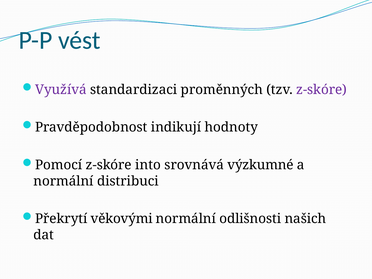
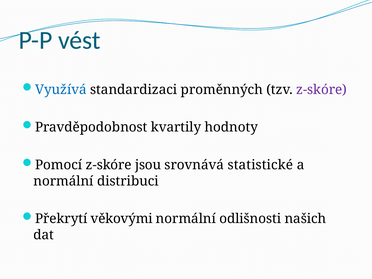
Využívá colour: purple -> blue (61, 90)
indikují: indikují -> kvartily (176, 127)
into: into -> jsou (148, 165)
výzkumné: výzkumné -> statistické (260, 165)
